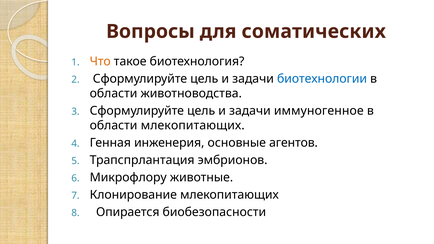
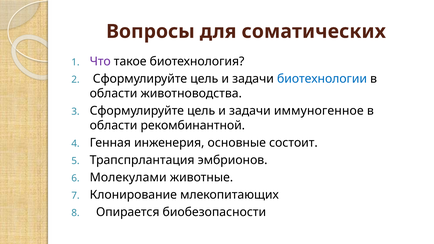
Что colour: orange -> purple (100, 61)
области млекопитающих: млекопитающих -> рекомбинантной (193, 125)
агентов: агентов -> состоит (293, 143)
Микрофлору: Микрофлору -> Молекулами (128, 178)
